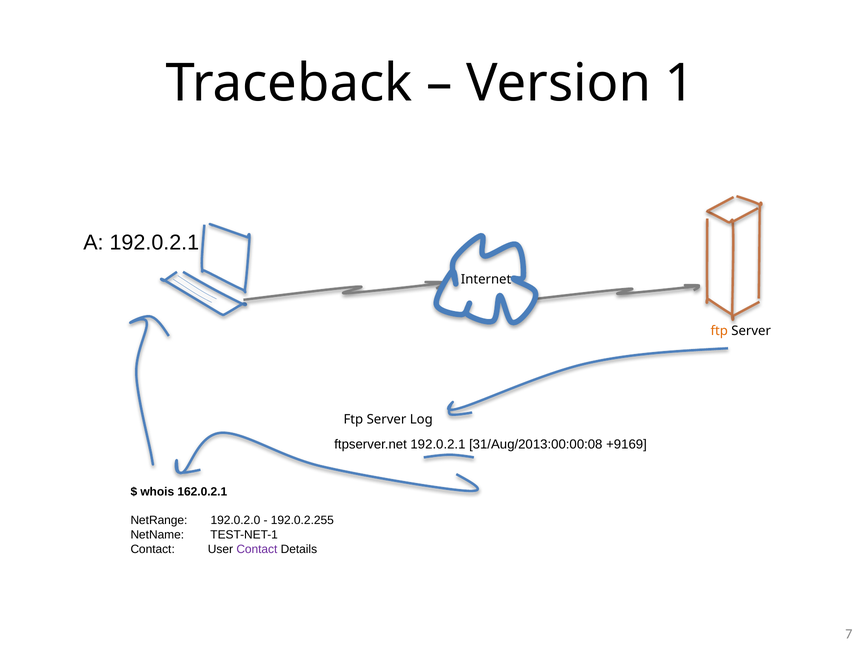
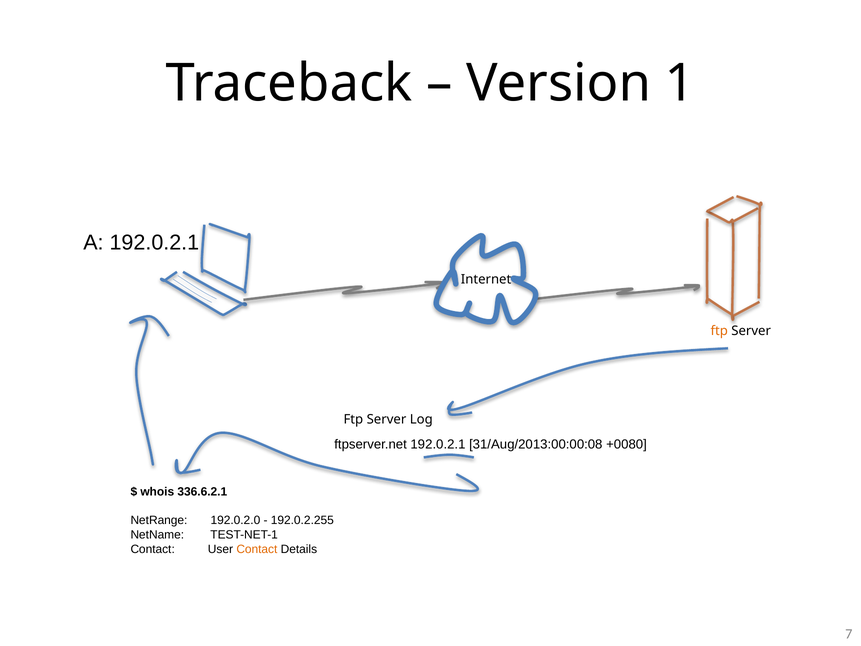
+9169: +9169 -> +0080 (627, 444)
162.0.2.1: 162.0.2.1 -> 336.6.2.1 (202, 491)
Contact colour: purple -> orange (257, 549)
